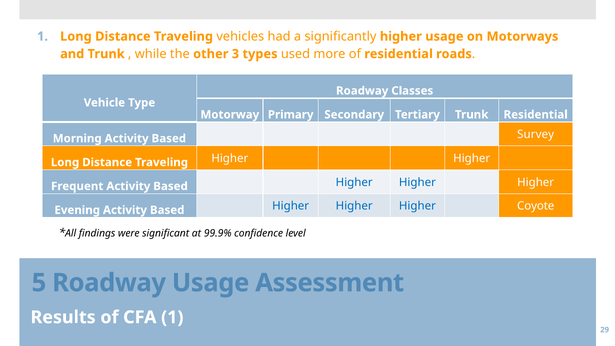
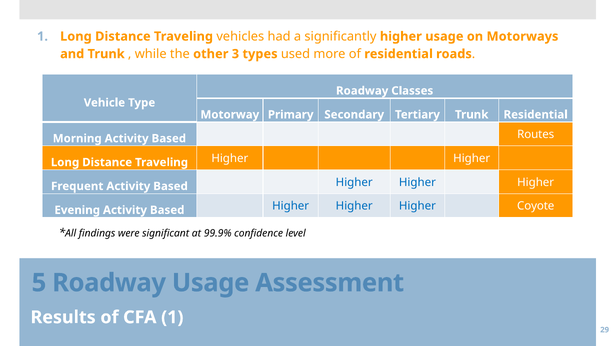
Survey: Survey -> Routes (536, 135)
